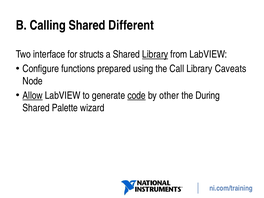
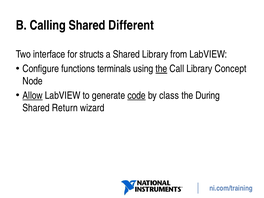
Library underline: present -> none (155, 54)
prepared: prepared -> terminals (114, 69)
the underline: none -> present (161, 69)
Caveats: Caveats -> Concept (231, 69)
other: other -> class (169, 95)
Palette: Palette -> Return (65, 108)
